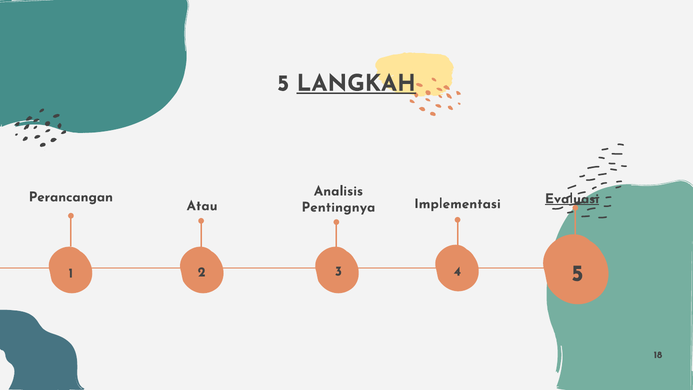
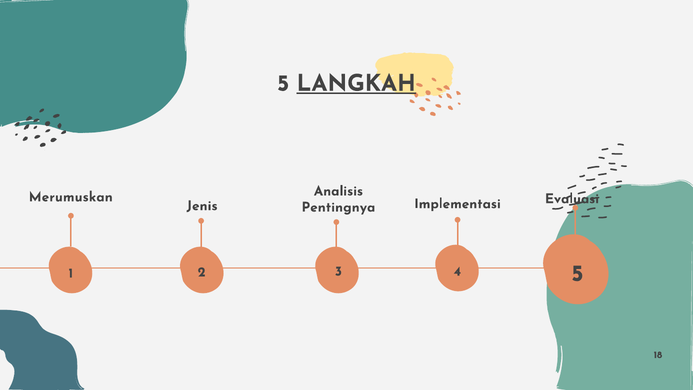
Perancangan: Perancangan -> Merumuskan (71, 197)
Atau: Atau -> Jenis (202, 206)
Evaluasi underline: present -> none (572, 199)
